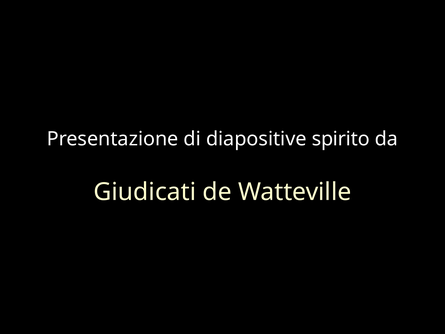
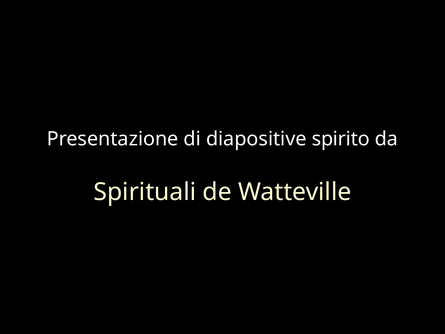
Giudicati: Giudicati -> Spirituali (145, 192)
